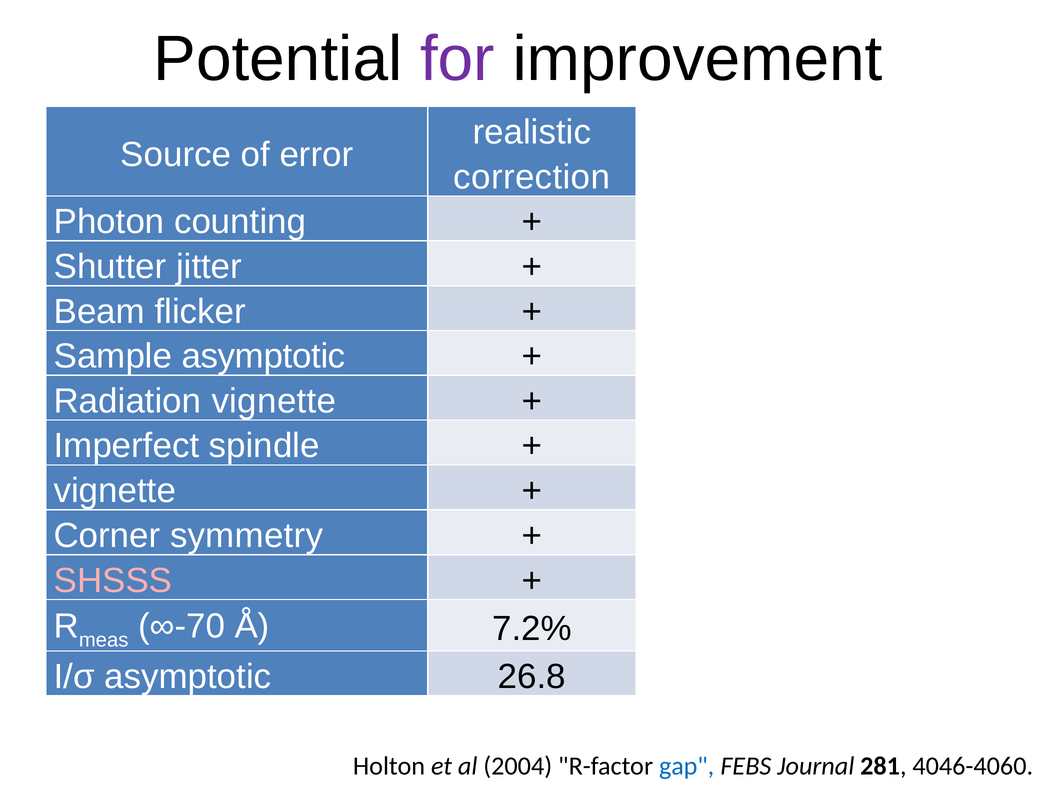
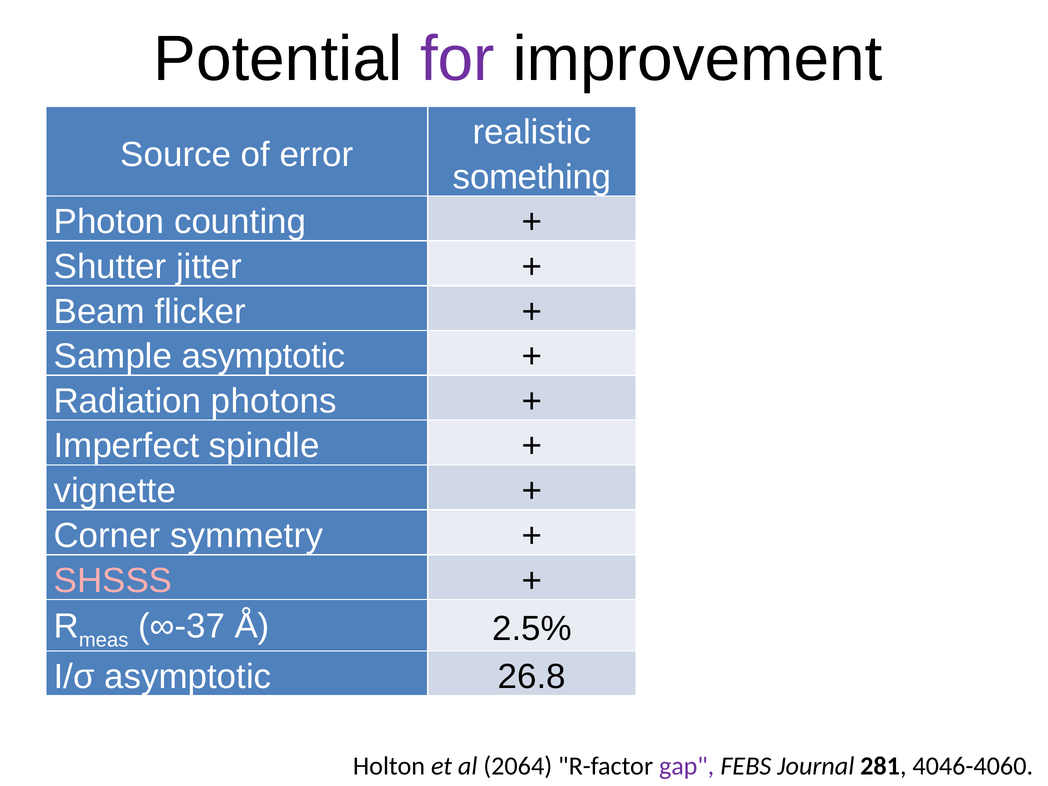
correction: correction -> something (532, 177)
Radiation vignette: vignette -> photons (274, 401)
∞-70: ∞-70 -> ∞-37 (181, 626)
7.2%: 7.2% -> 2.5% (532, 629)
2004: 2004 -> 2064 (518, 766)
gap colour: blue -> purple (687, 766)
